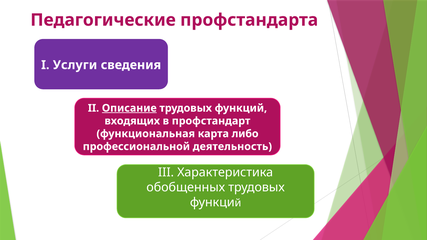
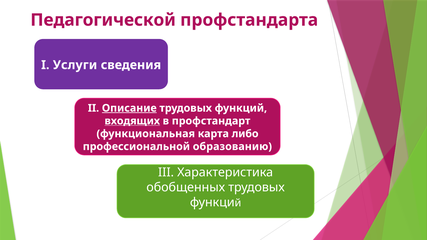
Педагогические: Педагогические -> Педагогической (103, 20)
входящих underline: none -> present (132, 121)
деятельность: деятельность -> образованию (232, 147)
